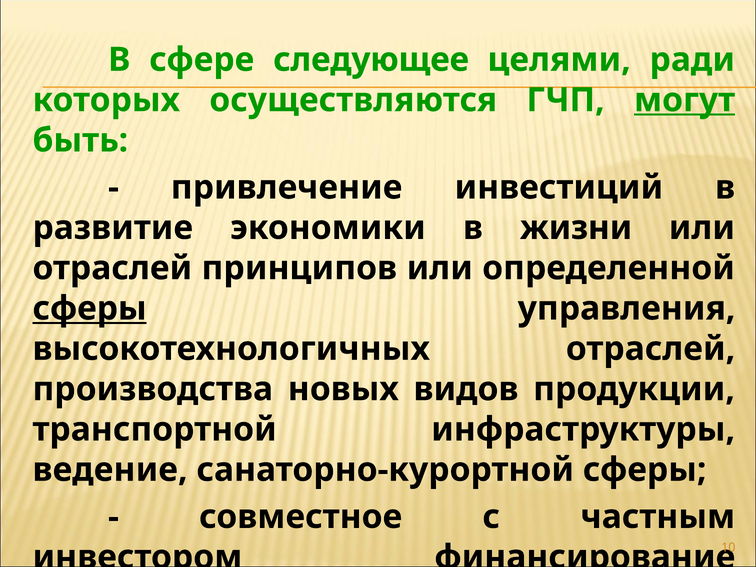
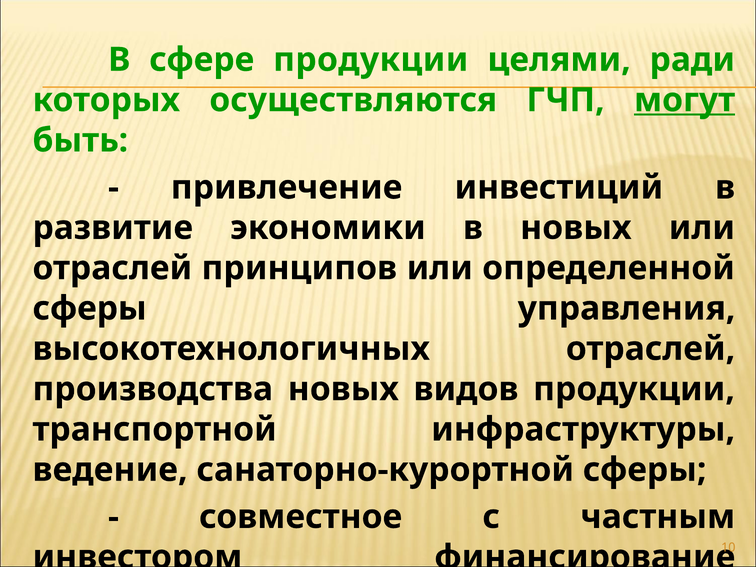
сфере следующее: следующее -> продукции (371, 60)
в жизни: жизни -> новых (576, 228)
сферы underline: present -> none (90, 308)
